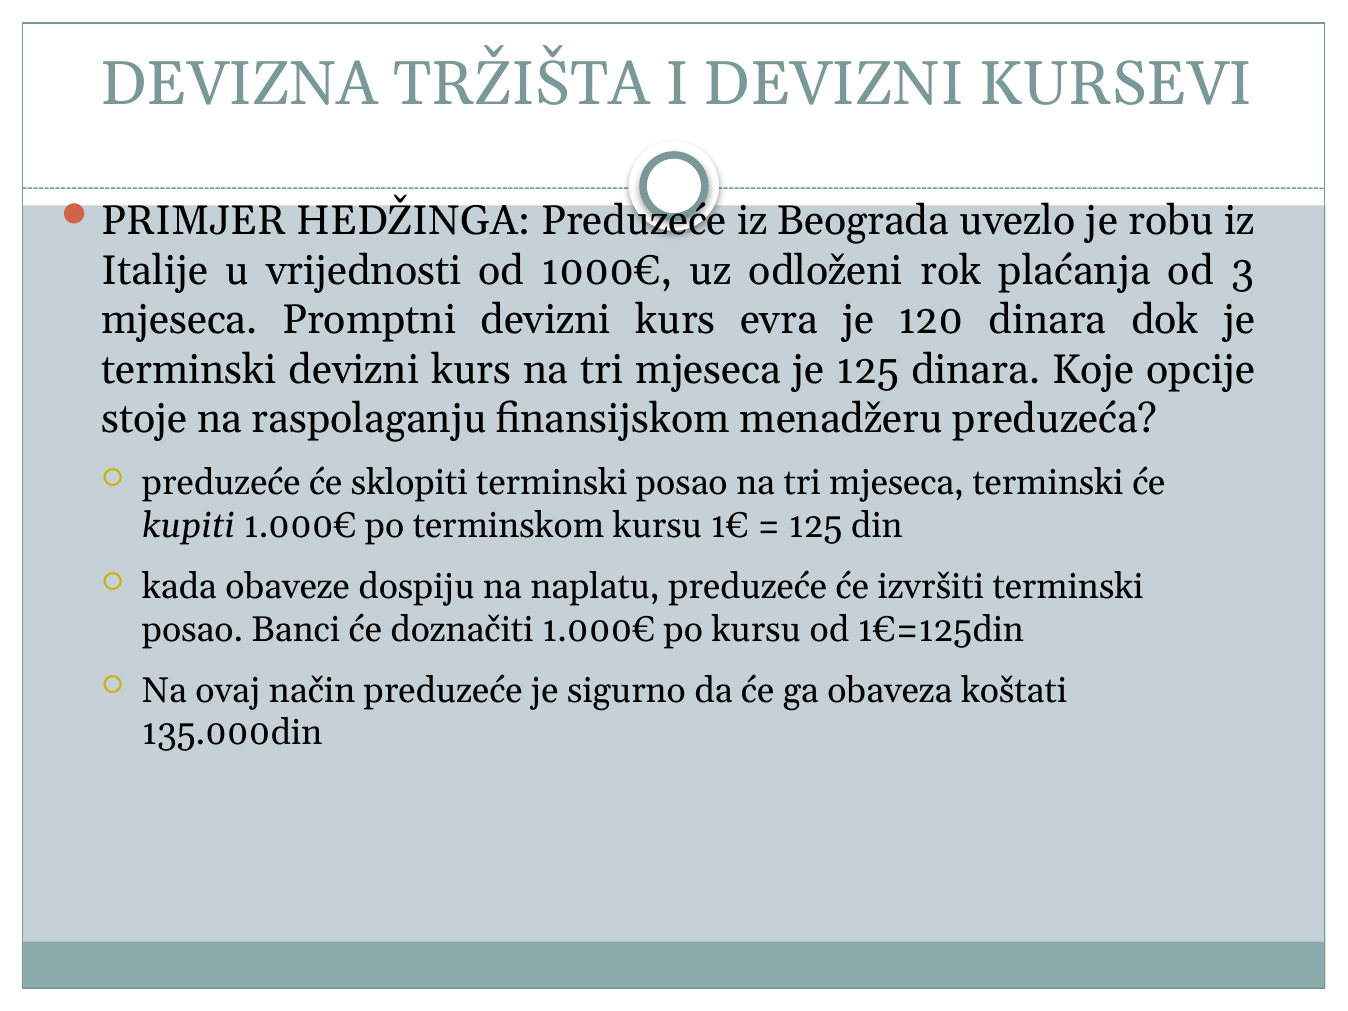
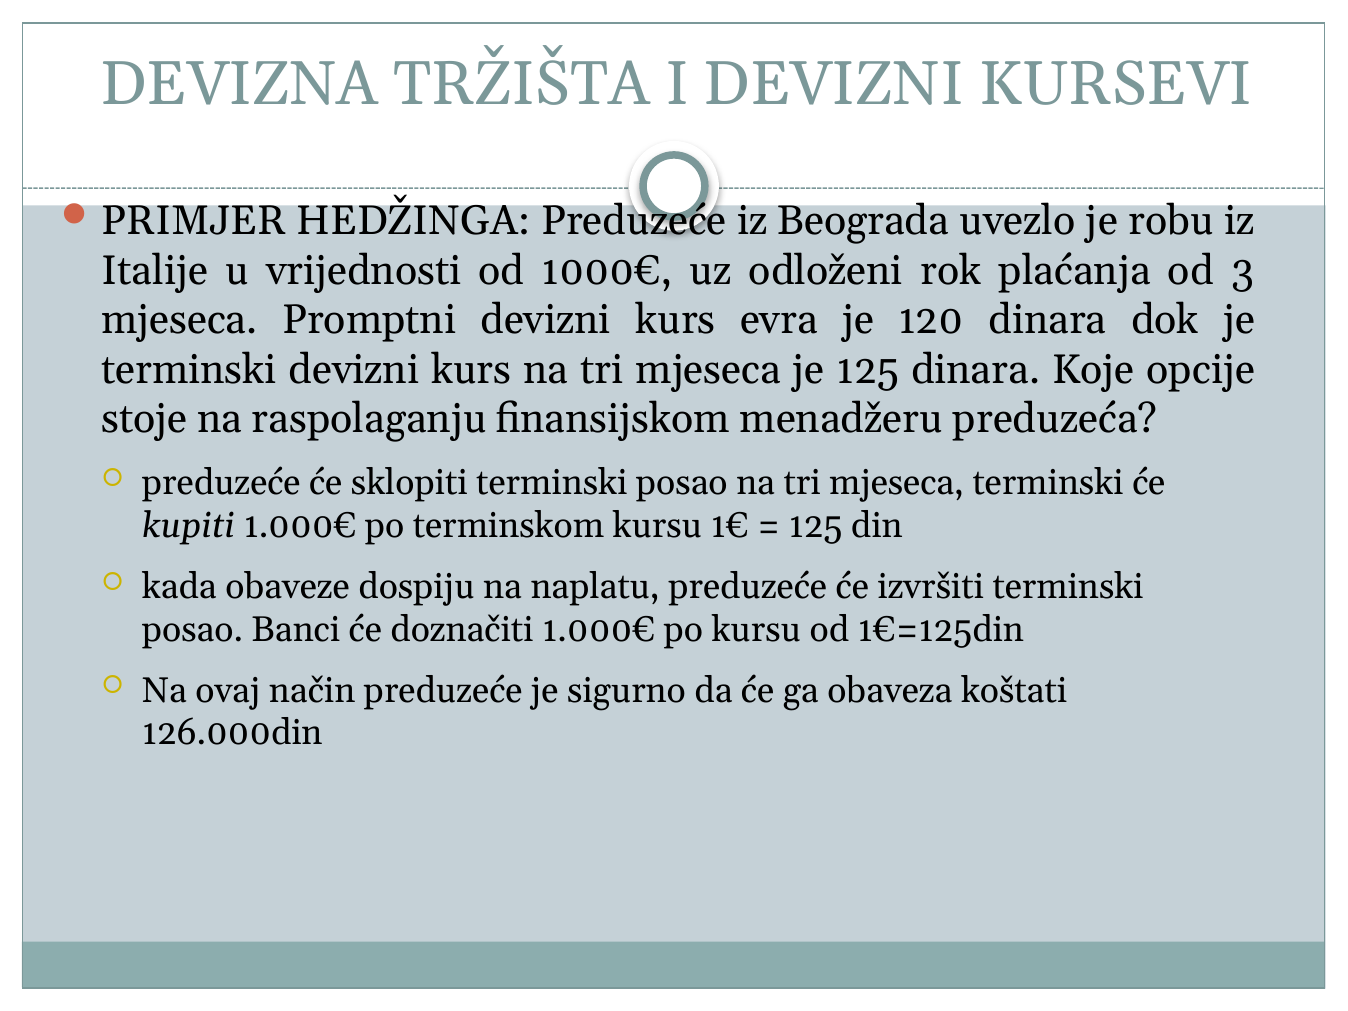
135.000din: 135.000din -> 126.000din (232, 733)
